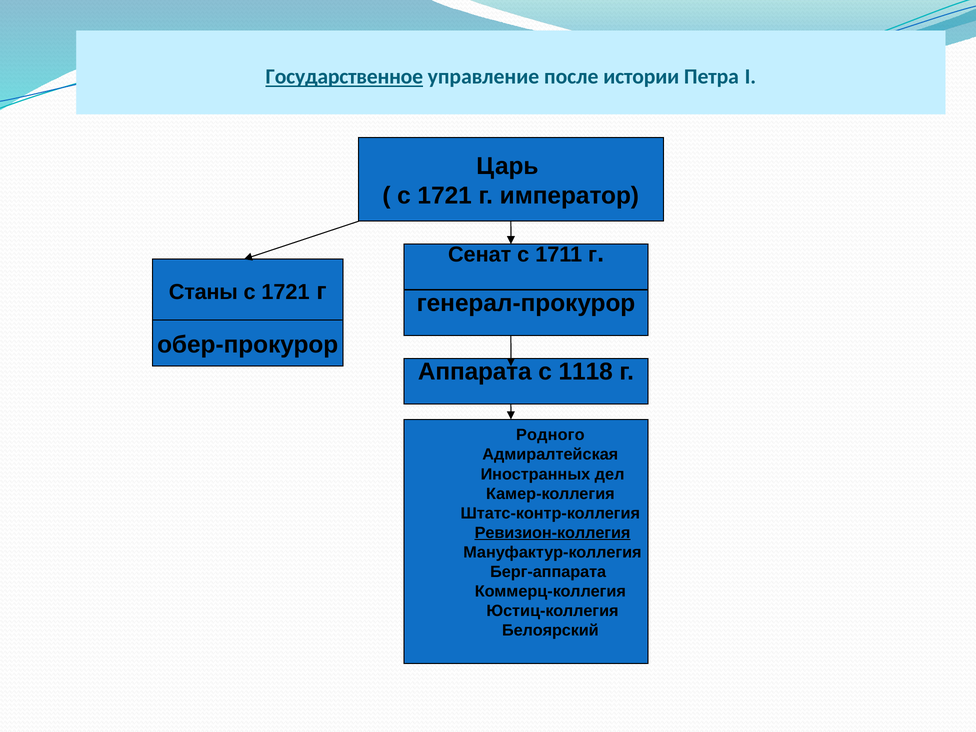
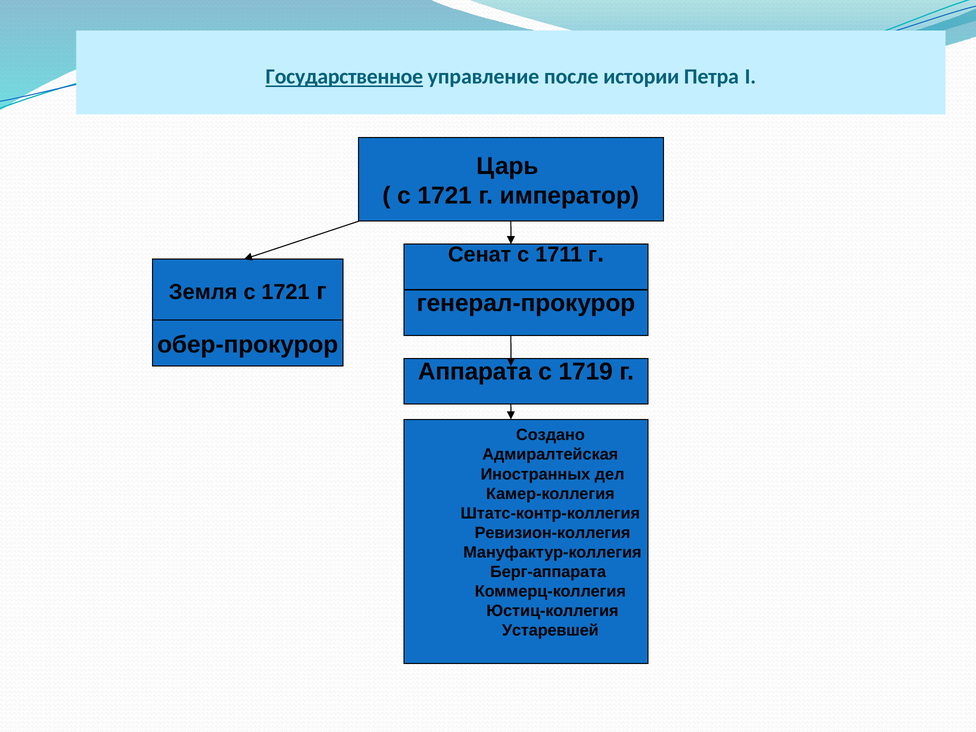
Станы: Станы -> Земля (203, 292)
1118: 1118 -> 1719 (586, 372)
Родного: Родного -> Создано (550, 435)
Ревизион-коллегия underline: present -> none (553, 533)
Белоярский: Белоярский -> Устаревшей (550, 630)
